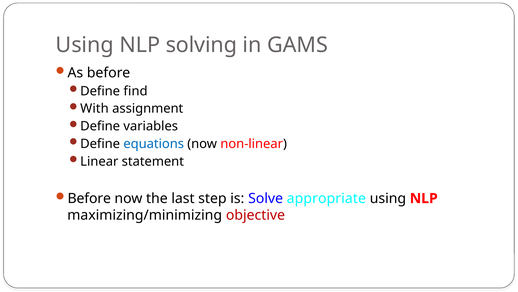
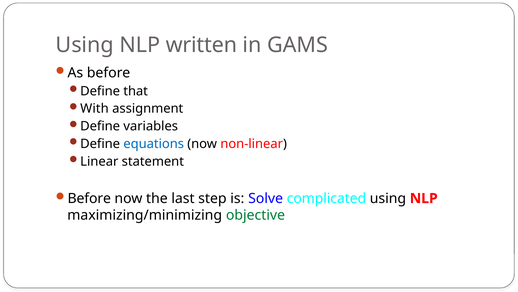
solving: solving -> written (201, 45)
find: find -> that (136, 91)
appropriate: appropriate -> complicated (326, 198)
objective colour: red -> green (255, 215)
